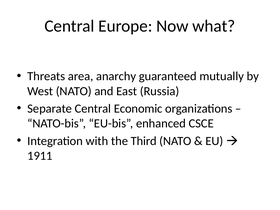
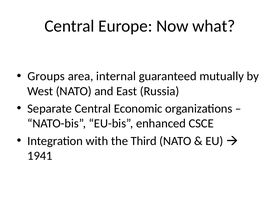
Threats: Threats -> Groups (46, 76)
anarchy: anarchy -> internal (116, 76)
1911: 1911 -> 1941 (40, 156)
